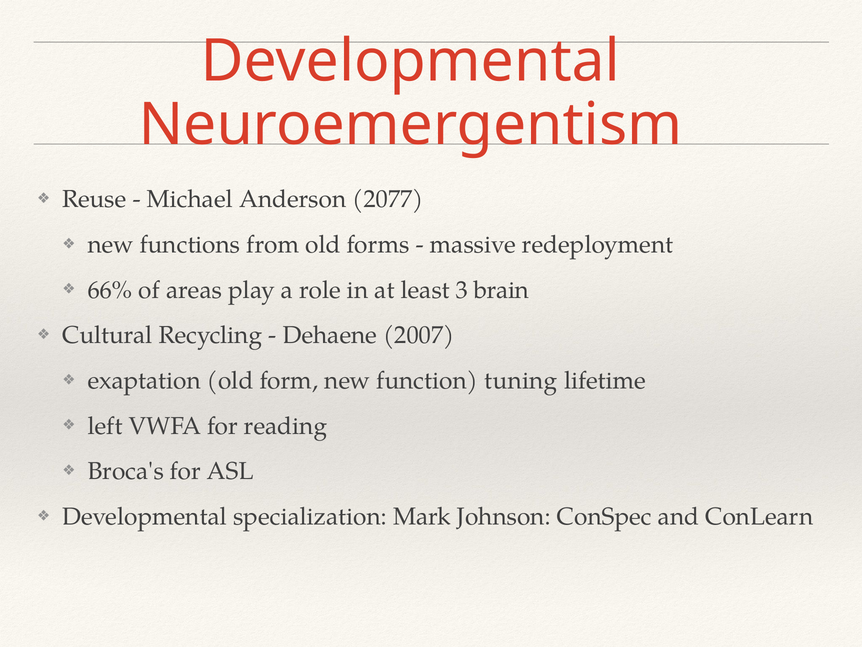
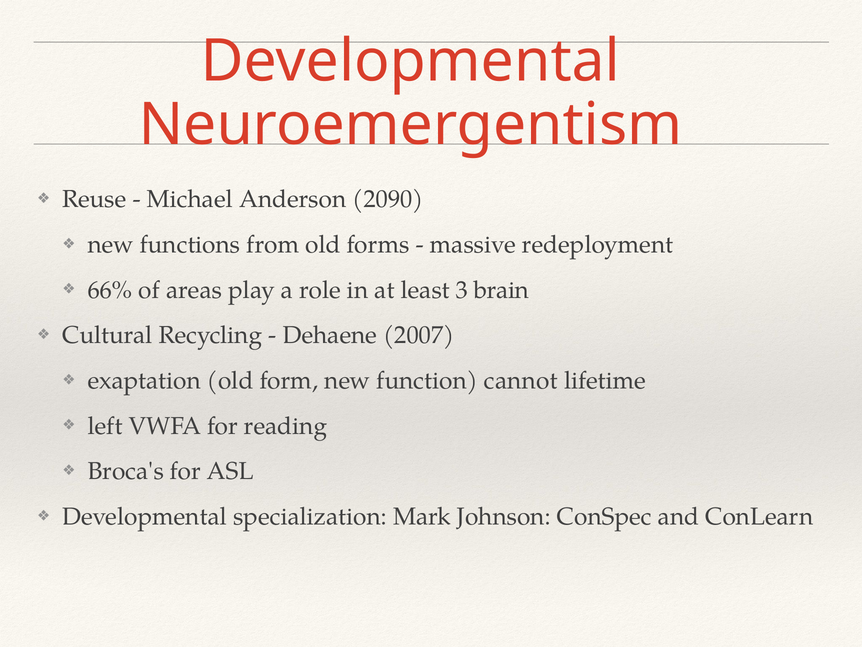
2077: 2077 -> 2090 (388, 199)
tuning: tuning -> cannot (521, 380)
